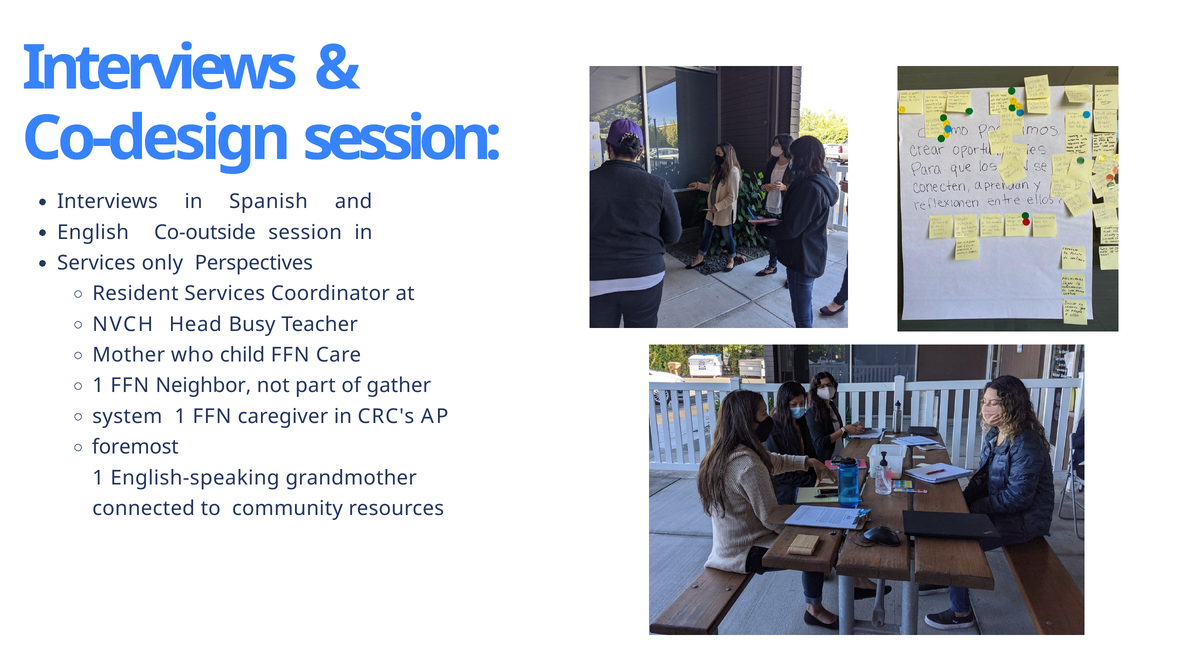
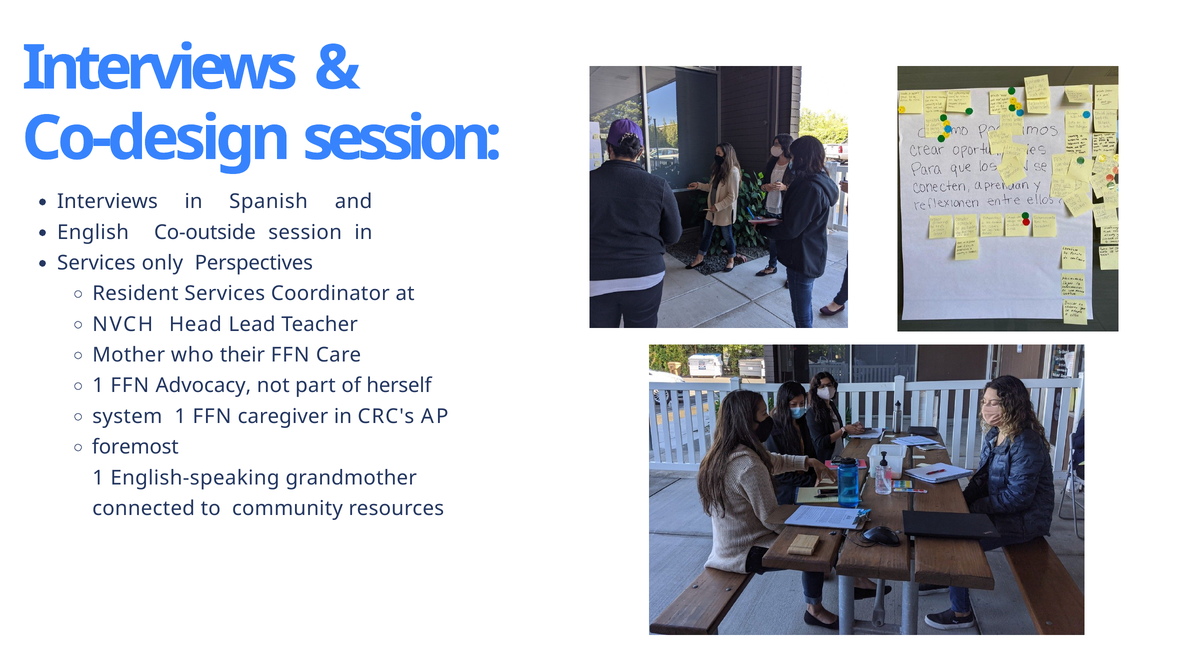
Busy: Busy -> Lead (252, 324)
child: child -> their (242, 355)
Neighbor: Neighbor -> Advocacy (203, 386)
gather: gather -> herself (399, 386)
